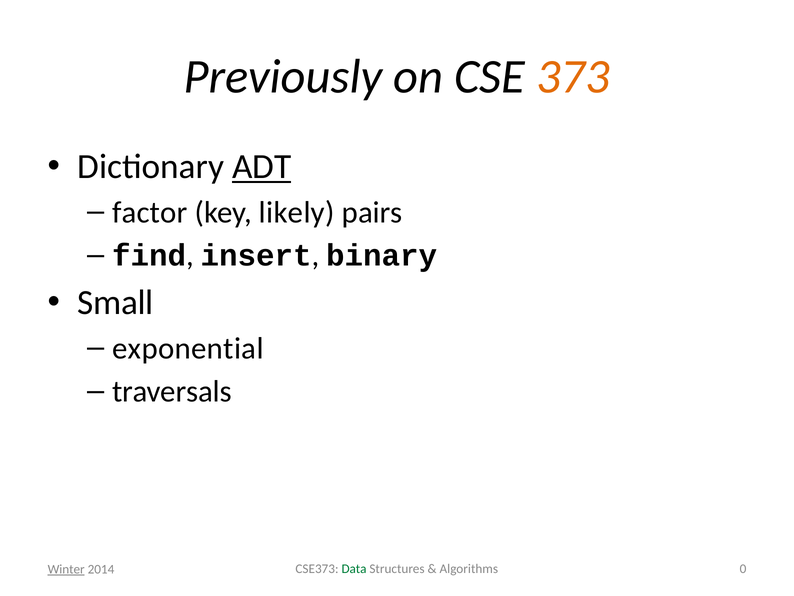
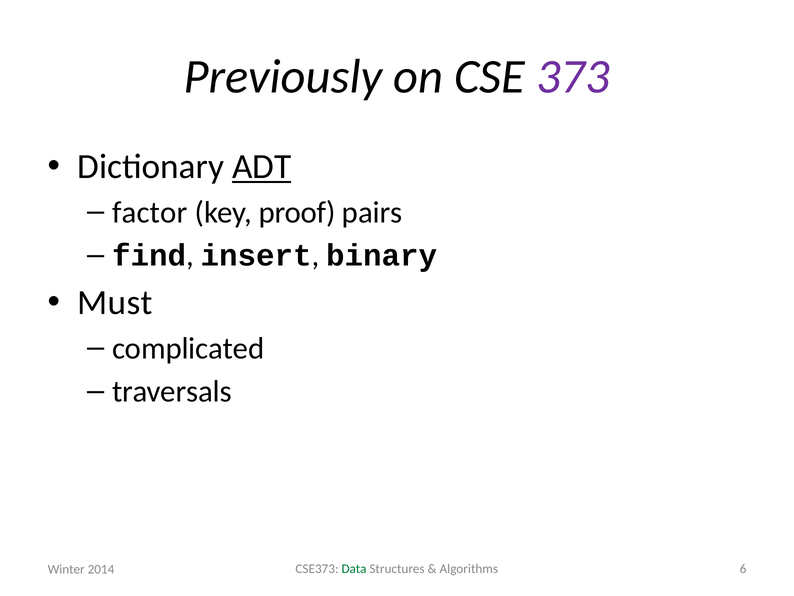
373 colour: orange -> purple (573, 77)
likely: likely -> proof (297, 212)
Small: Small -> Must (115, 303)
exponential: exponential -> complicated (188, 348)
0: 0 -> 6 (743, 569)
Winter underline: present -> none (66, 569)
